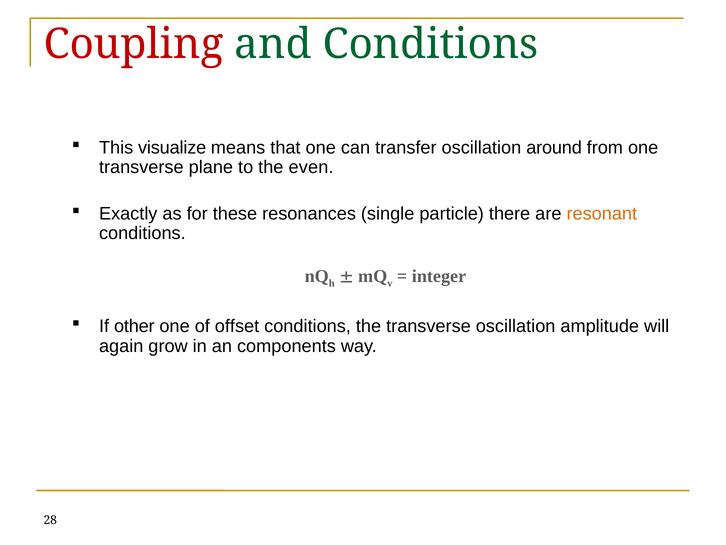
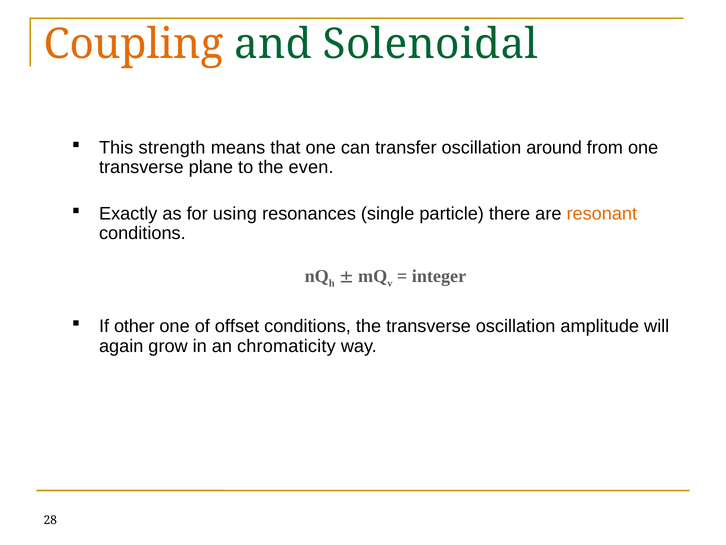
Coupling colour: red -> orange (134, 44)
and Conditions: Conditions -> Solenoidal (430, 44)
visualize: visualize -> strength (172, 148)
these: these -> using (235, 214)
components: components -> chromaticity (286, 346)
